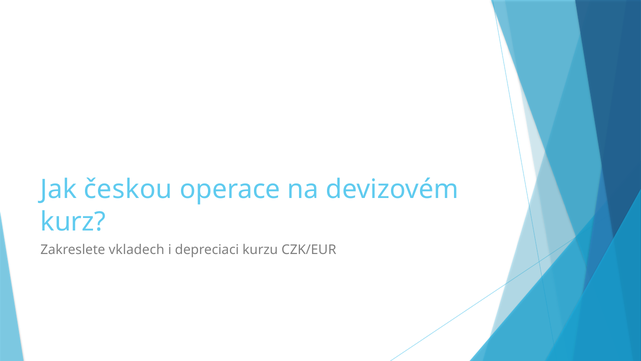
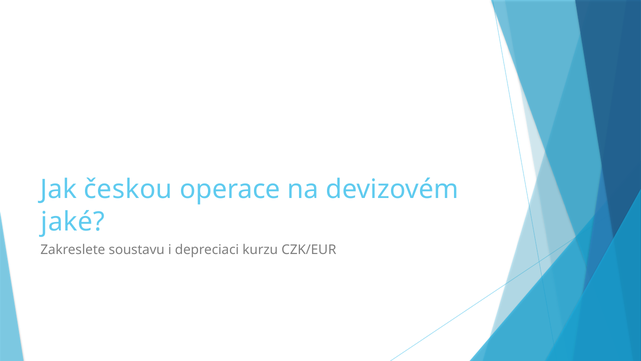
kurz: kurz -> jaké (73, 221)
vkladech: vkladech -> soustavu (137, 249)
